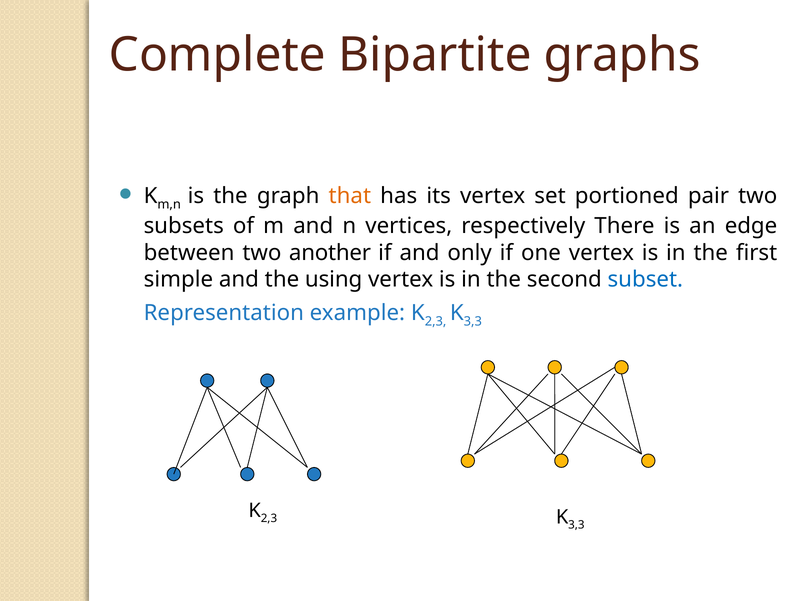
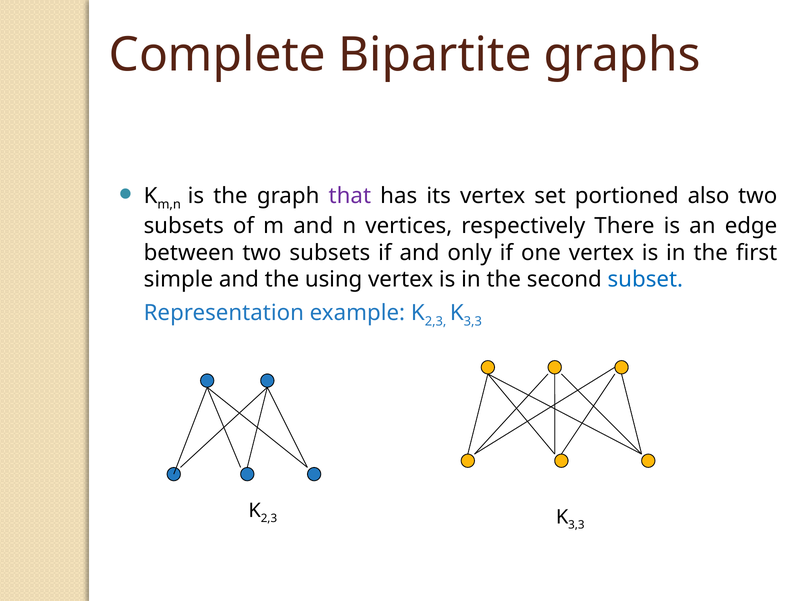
that colour: orange -> purple (350, 196)
pair: pair -> also (709, 196)
between two another: another -> subsets (330, 253)
